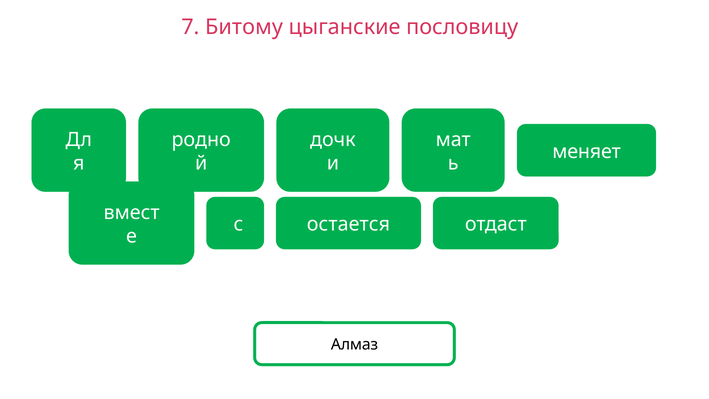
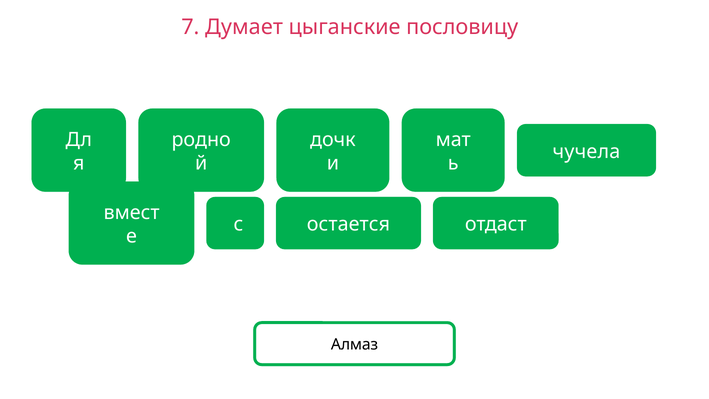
Битому: Битому -> Думает (244, 27)
меняет: меняет -> чучела (586, 151)
